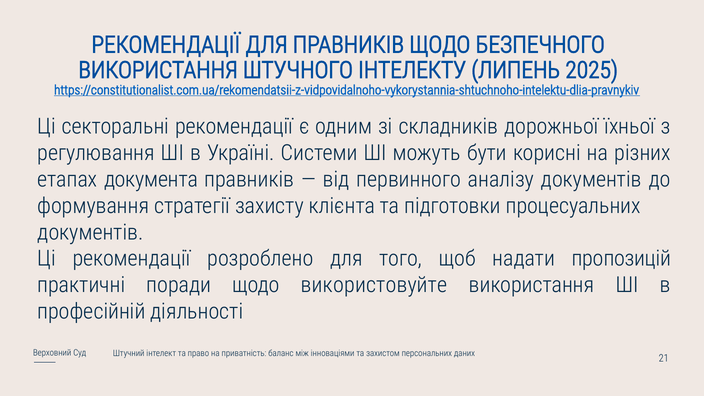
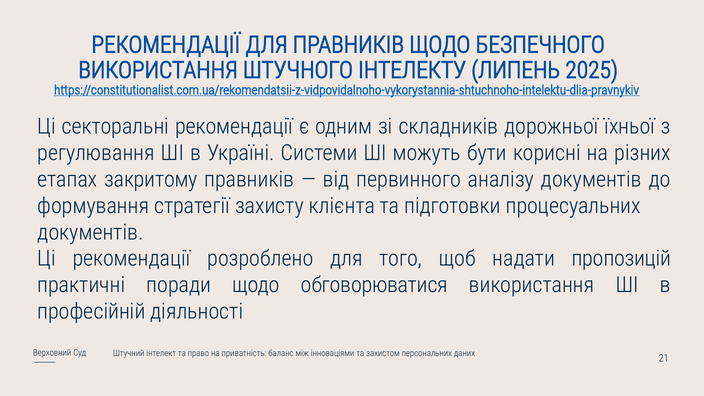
документа: документа -> закритому (151, 180)
використовуйте: використовуйте -> обговорюватися (374, 285)
